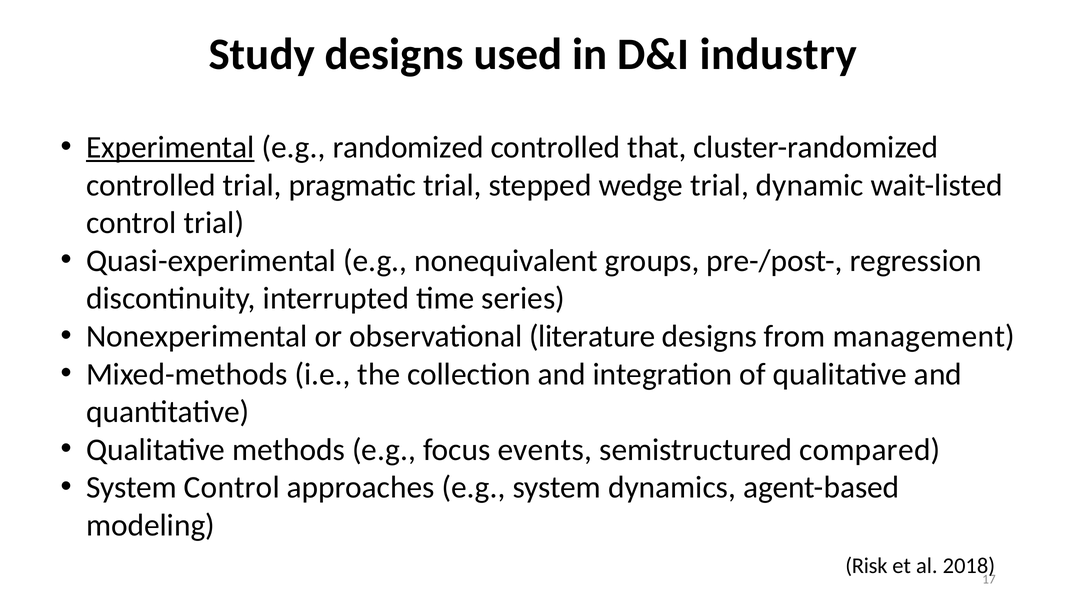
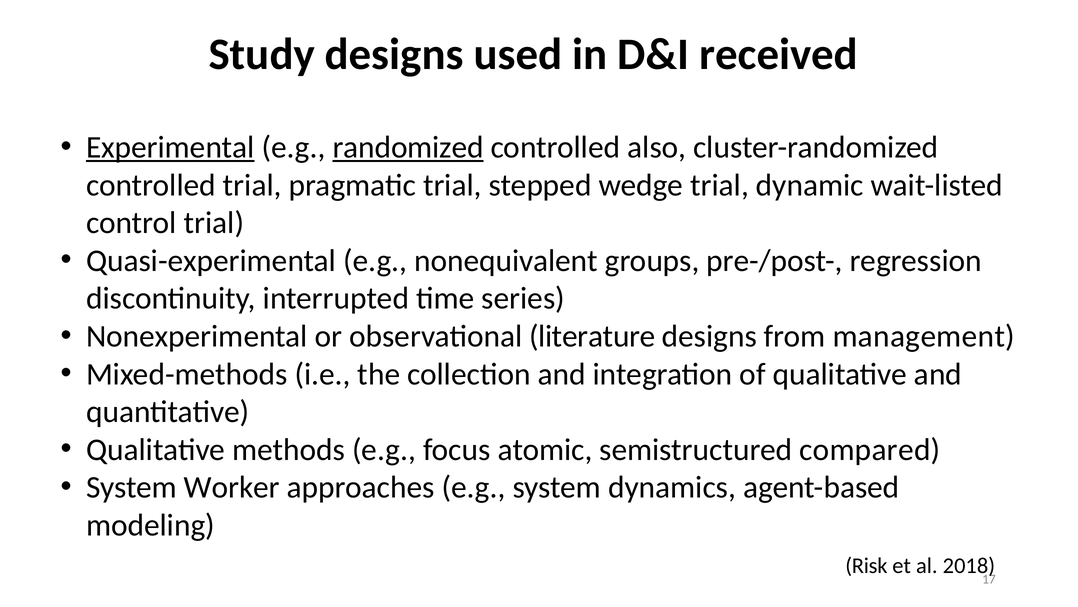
industry: industry -> received (779, 54)
randomized underline: none -> present (408, 147)
that: that -> also (657, 147)
events: events -> atomic (545, 449)
System Control: Control -> Worker (232, 487)
